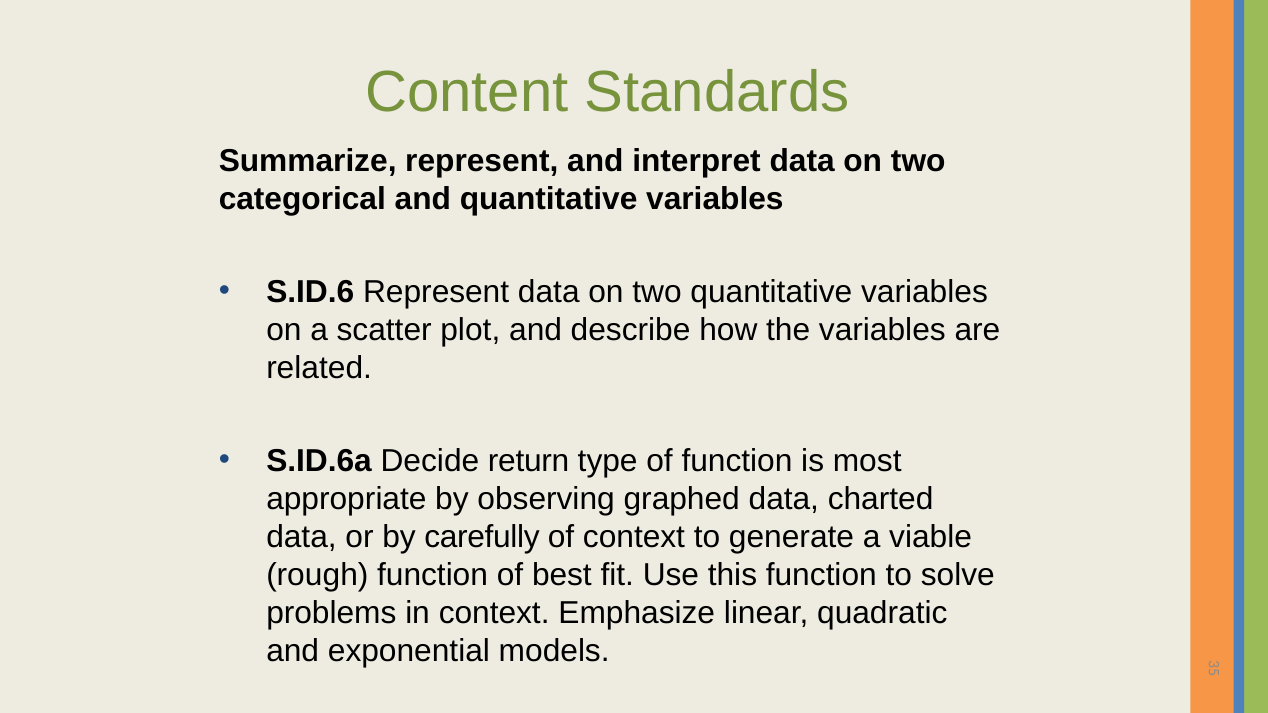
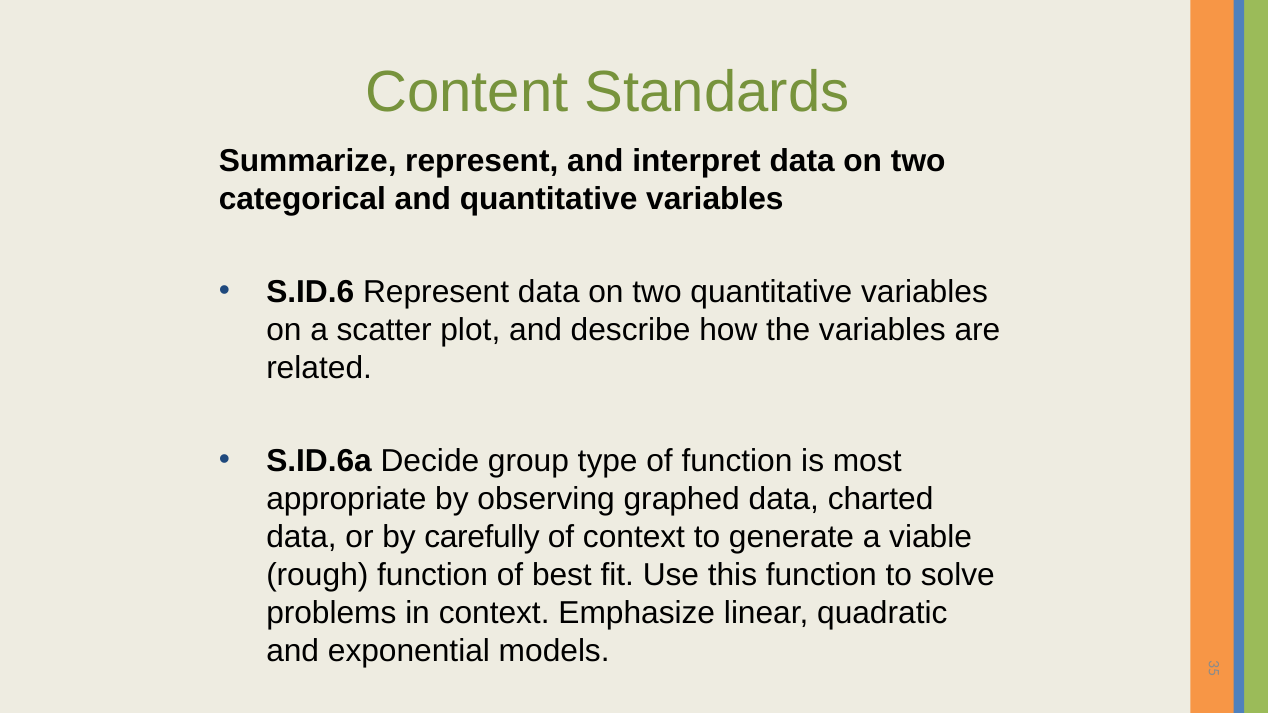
return: return -> group (528, 461)
